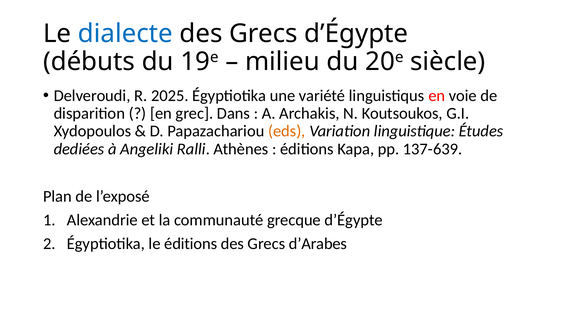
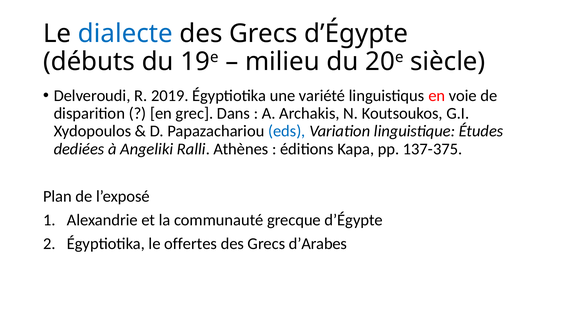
2025: 2025 -> 2019 (170, 96)
eds colour: orange -> blue (287, 131)
137-639: 137-639 -> 137-375 (433, 149)
le éditions: éditions -> offertes (191, 244)
